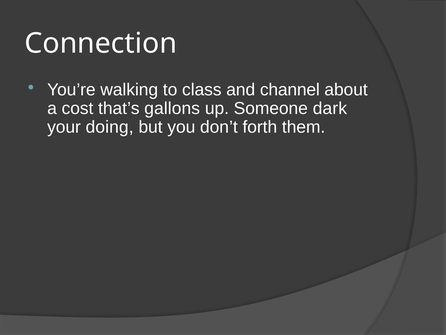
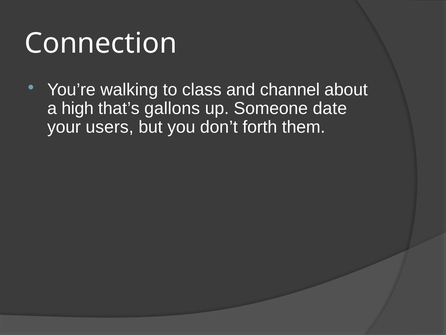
cost: cost -> high (78, 108)
dark: dark -> date (330, 108)
doing: doing -> users (110, 127)
